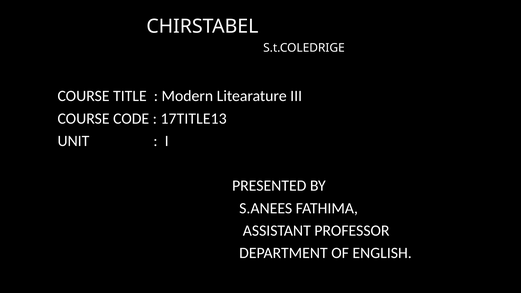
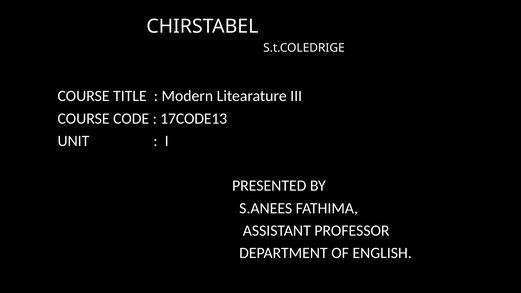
17TITLE13: 17TITLE13 -> 17CODE13 (194, 119)
